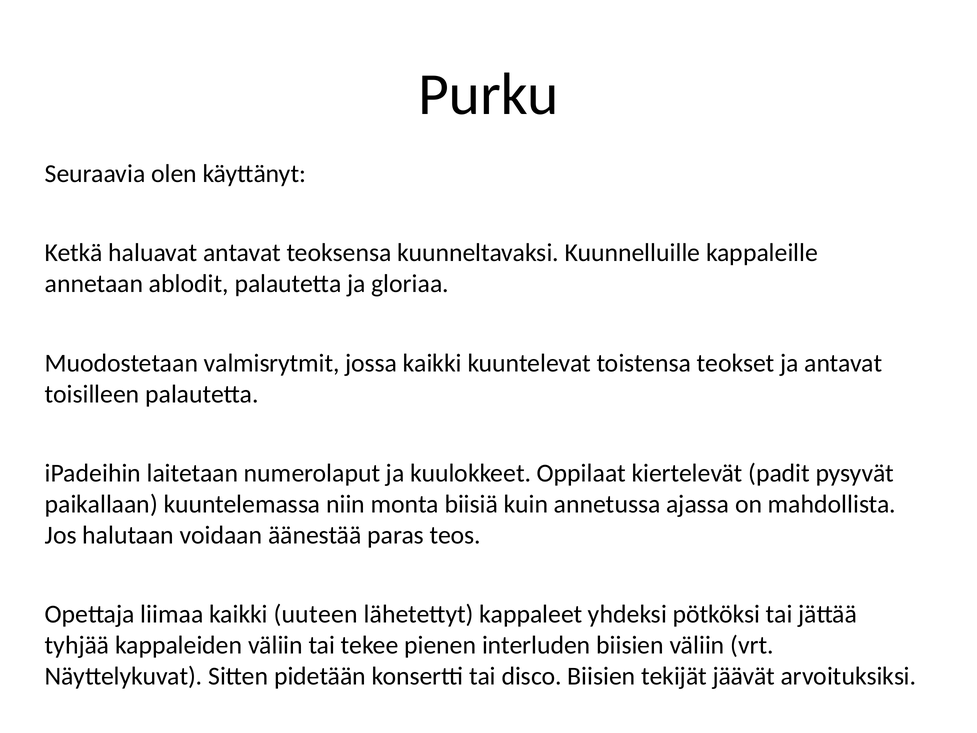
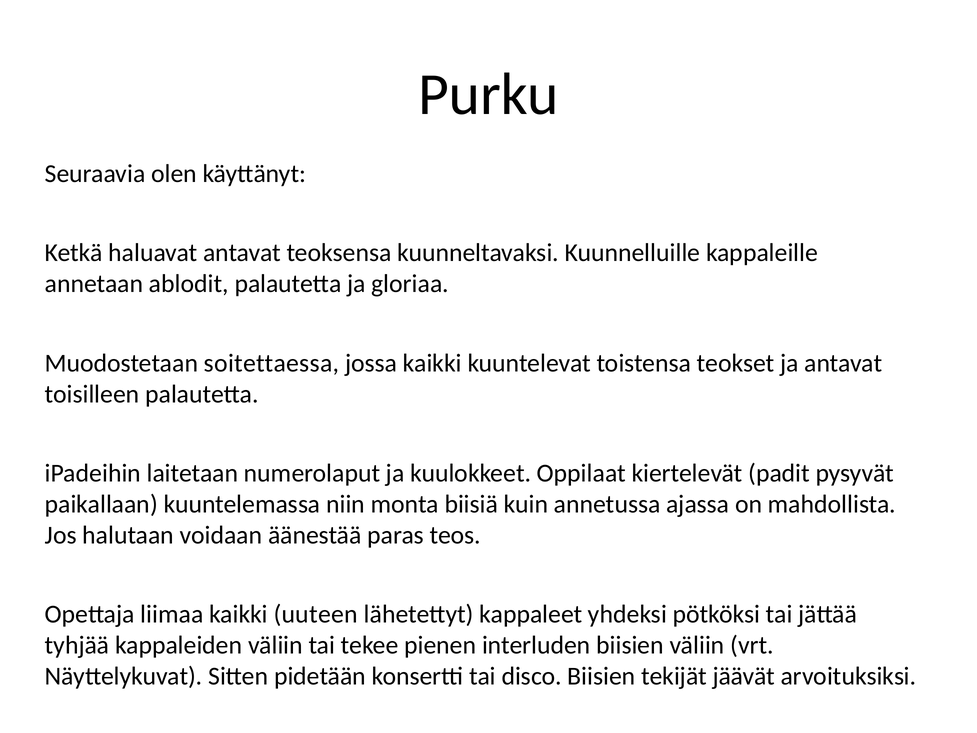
valmisrytmit: valmisrytmit -> soitettaessa (271, 363)
